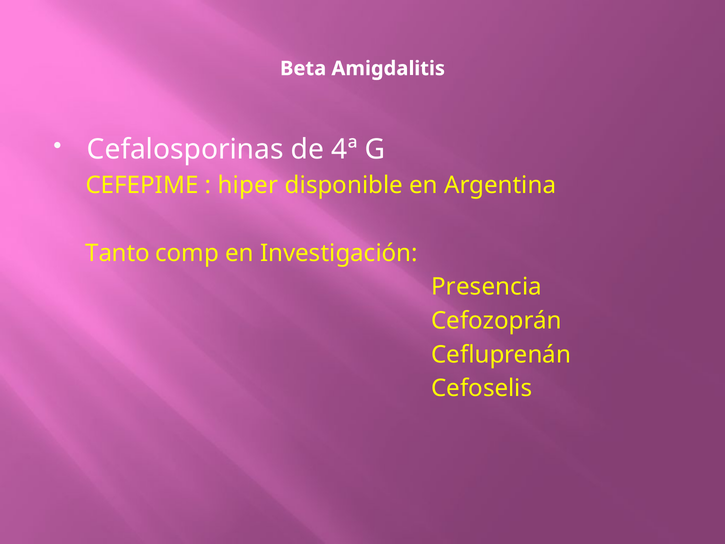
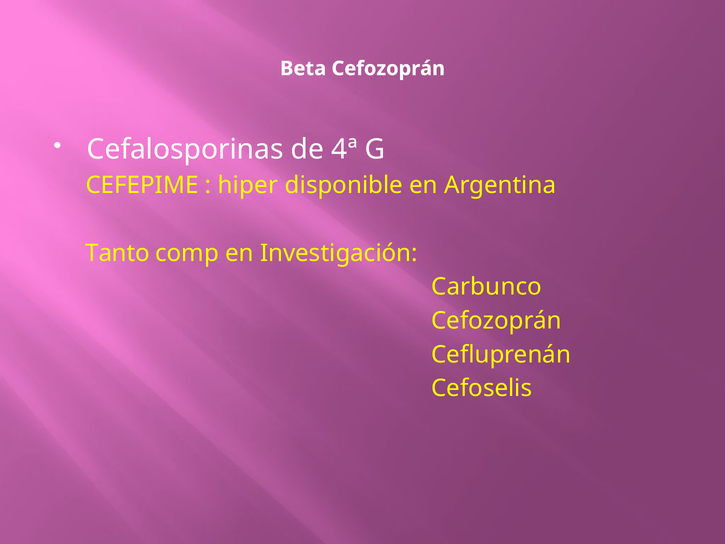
Beta Amigdalitis: Amigdalitis -> Cefozoprán (388, 69)
Presencia: Presencia -> Carbunco (487, 287)
